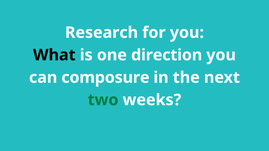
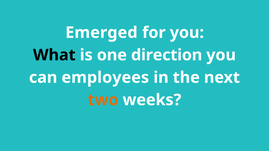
Research: Research -> Emerged (101, 33)
composure: composure -> employees (105, 78)
two colour: green -> orange (103, 100)
